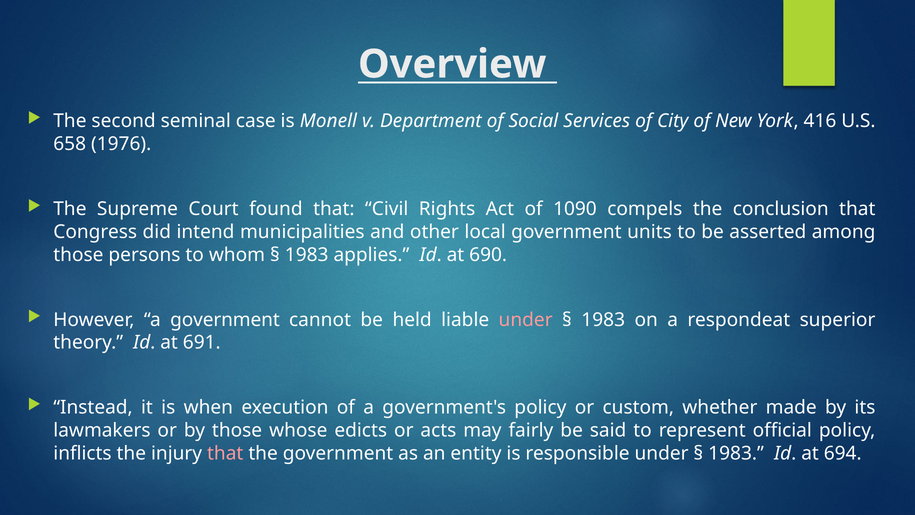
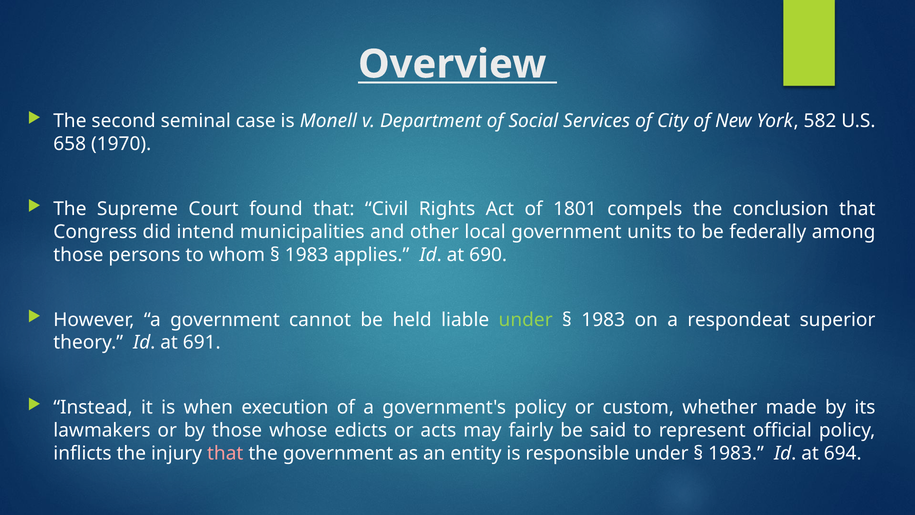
416: 416 -> 582 (820, 121)
1976: 1976 -> 1970 (121, 144)
1090: 1090 -> 1801 (575, 209)
asserted: asserted -> federally (768, 232)
under colour: pink -> light green (526, 320)
